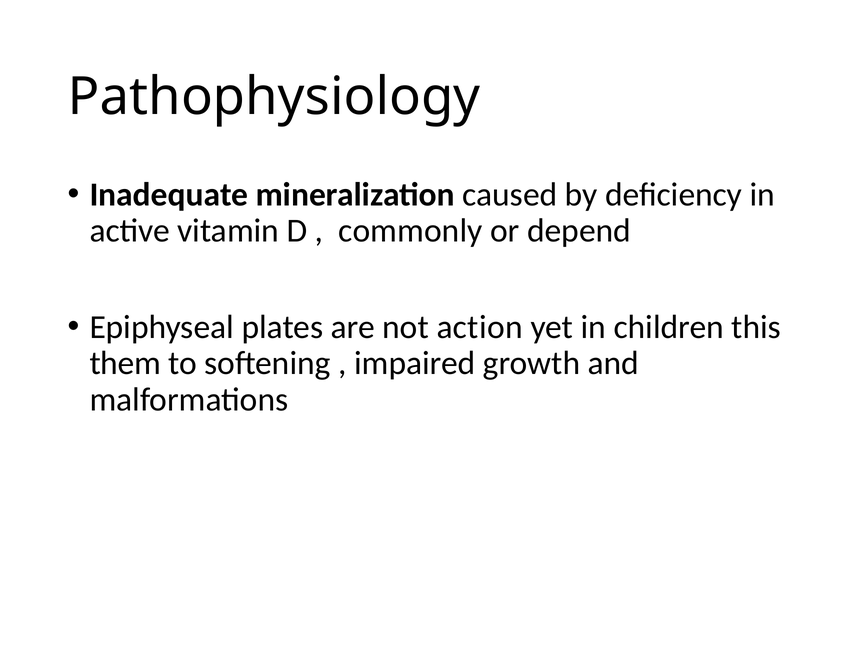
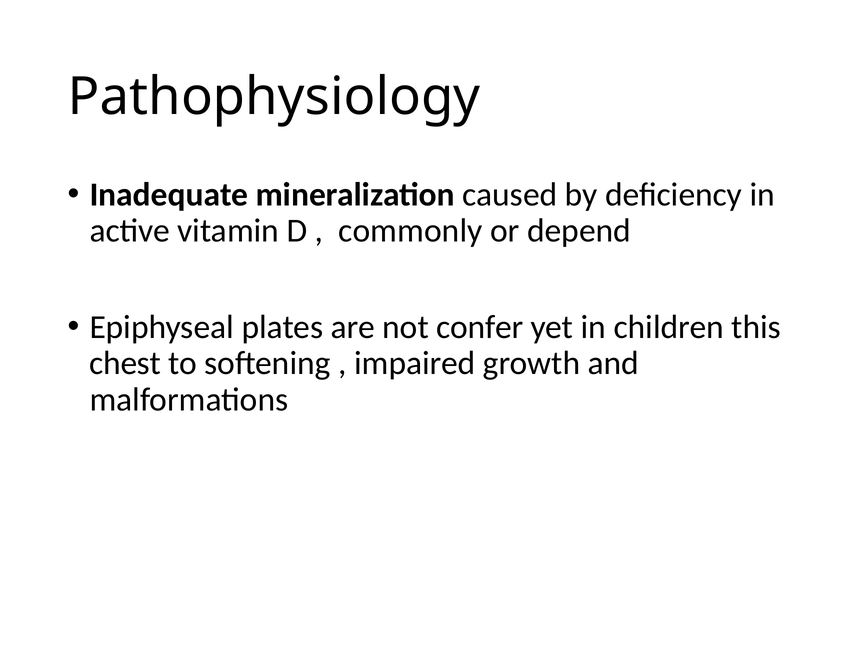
action: action -> confer (480, 327)
them: them -> chest (125, 364)
